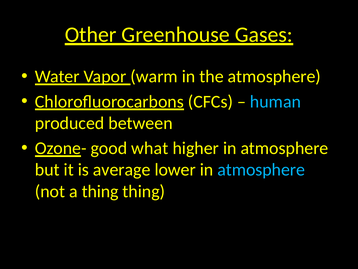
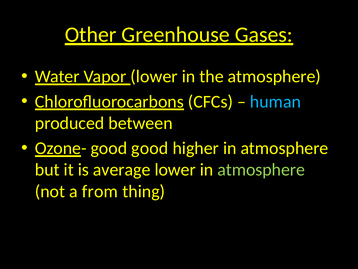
warm: warm -> lower (154, 76)
good what: what -> good (150, 148)
atmosphere colour: light blue -> light green (261, 170)
a thing: thing -> from (100, 191)
